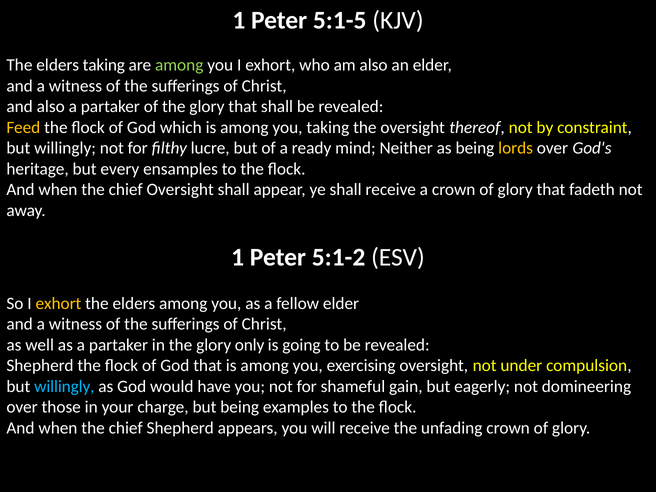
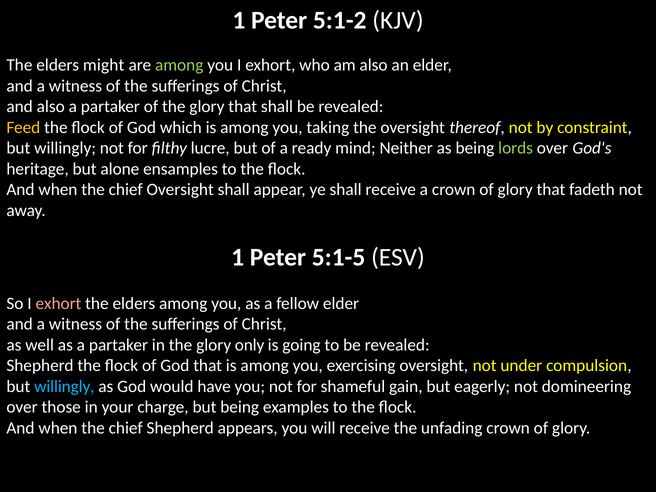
5:1-5: 5:1-5 -> 5:1-2 (340, 20)
elders taking: taking -> might (104, 65)
lords colour: yellow -> light green (516, 148)
every: every -> alone (120, 169)
5:1-2: 5:1-2 -> 5:1-5 (339, 257)
exhort colour: yellow -> pink (58, 303)
